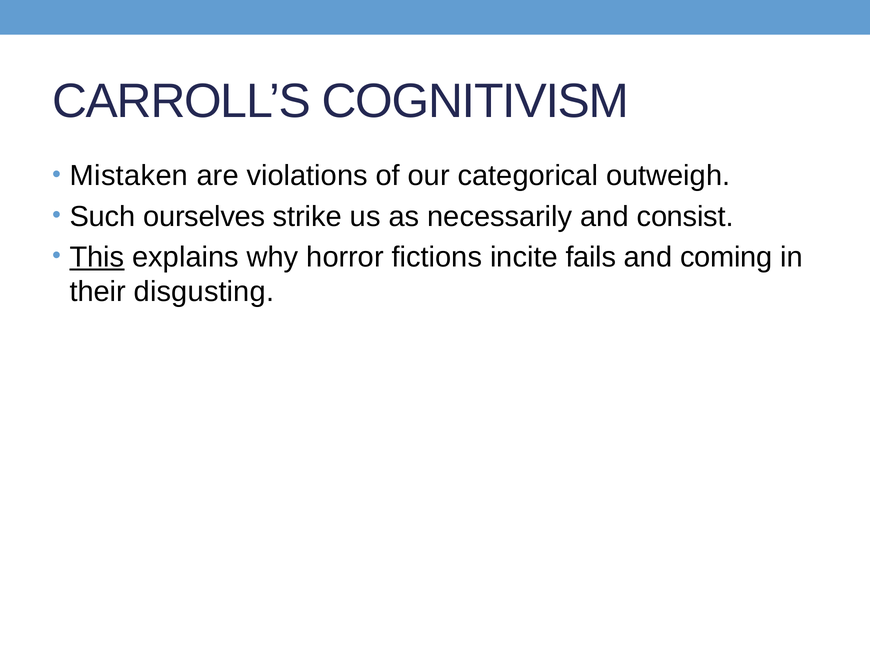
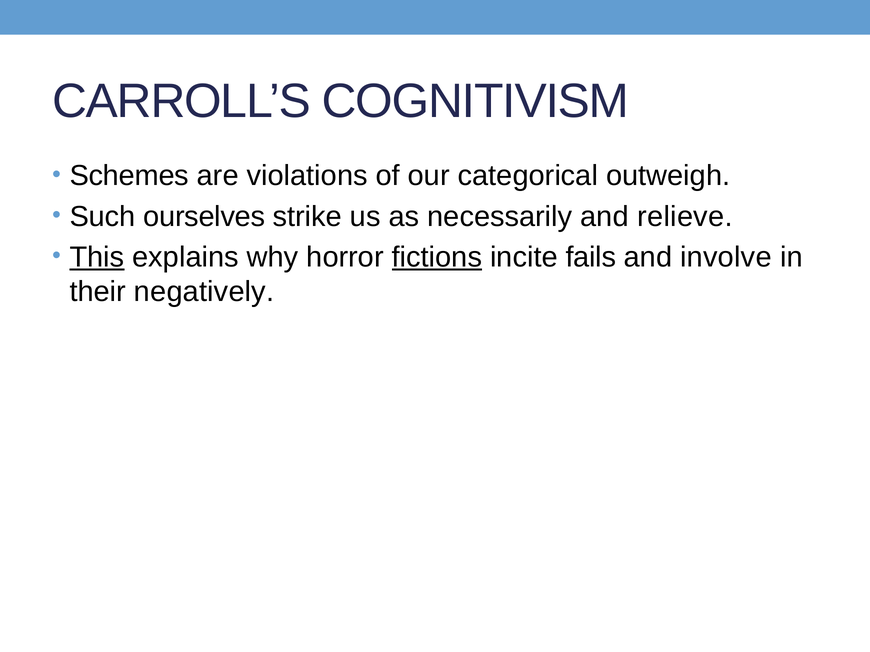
Mistaken: Mistaken -> Schemes (129, 176)
consist: consist -> relieve (685, 217)
fictions underline: none -> present (437, 257)
coming: coming -> involve (726, 257)
disgusting: disgusting -> negatively (204, 292)
